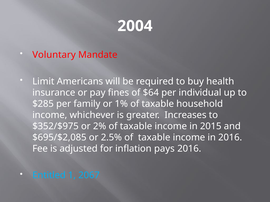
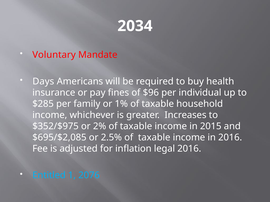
2004: 2004 -> 2034 (135, 26)
Limit: Limit -> Days (43, 82)
$64: $64 -> $96 (151, 93)
pays: pays -> legal (164, 149)
2067: 2067 -> 2076 (89, 176)
